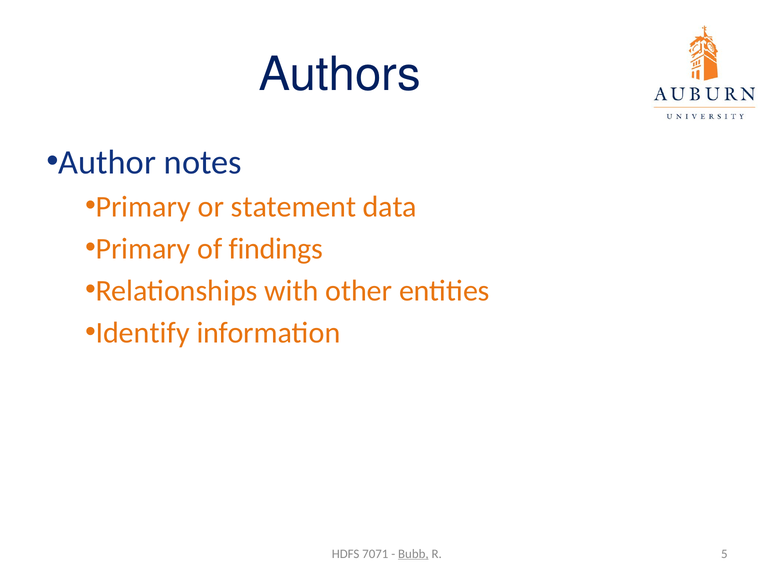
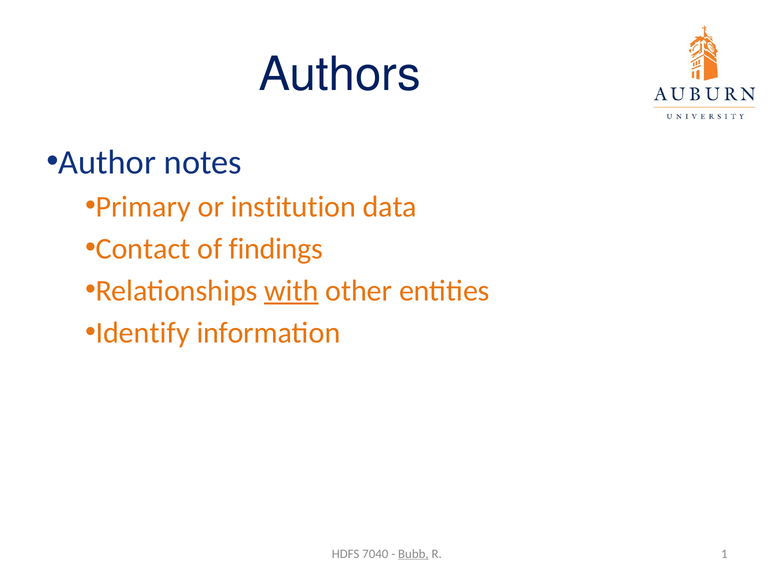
statement: statement -> institution (294, 207)
Primary: Primary -> Contact (143, 249)
with underline: none -> present (291, 291)
7071: 7071 -> 7040 (375, 554)
5: 5 -> 1 (724, 554)
